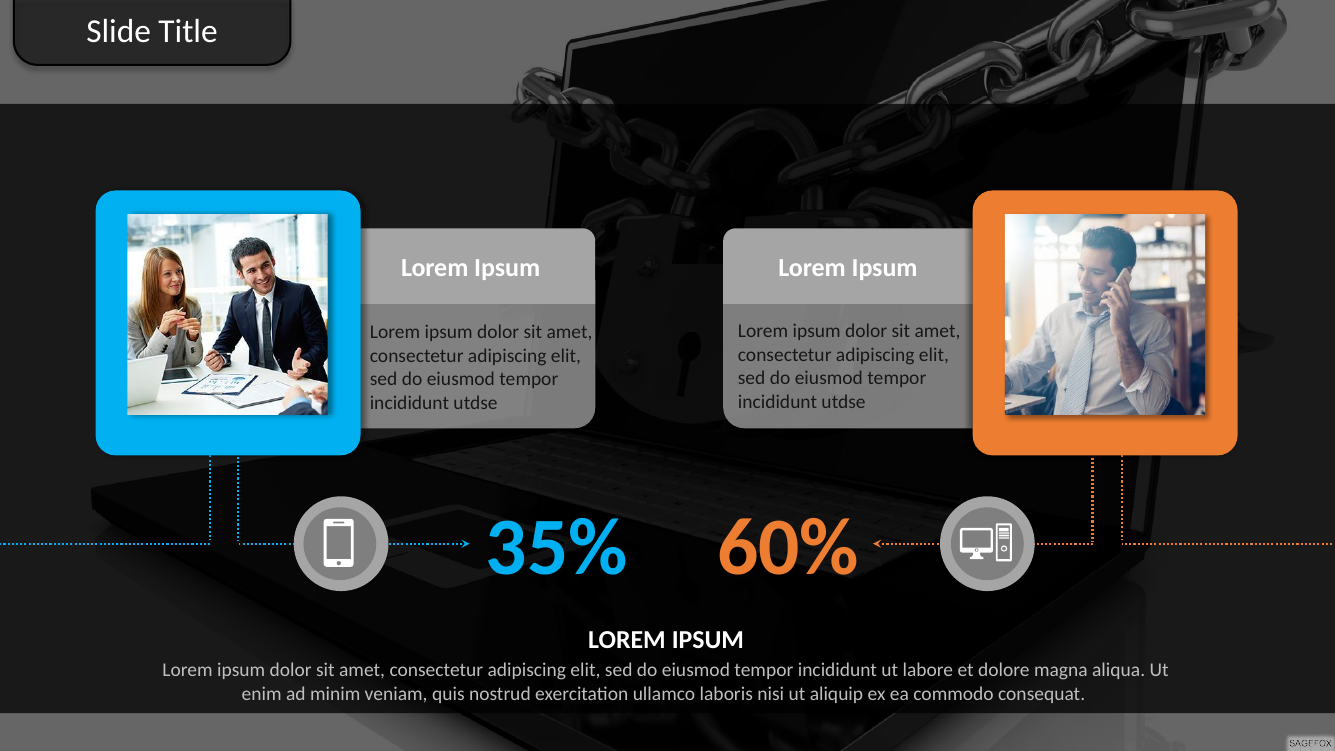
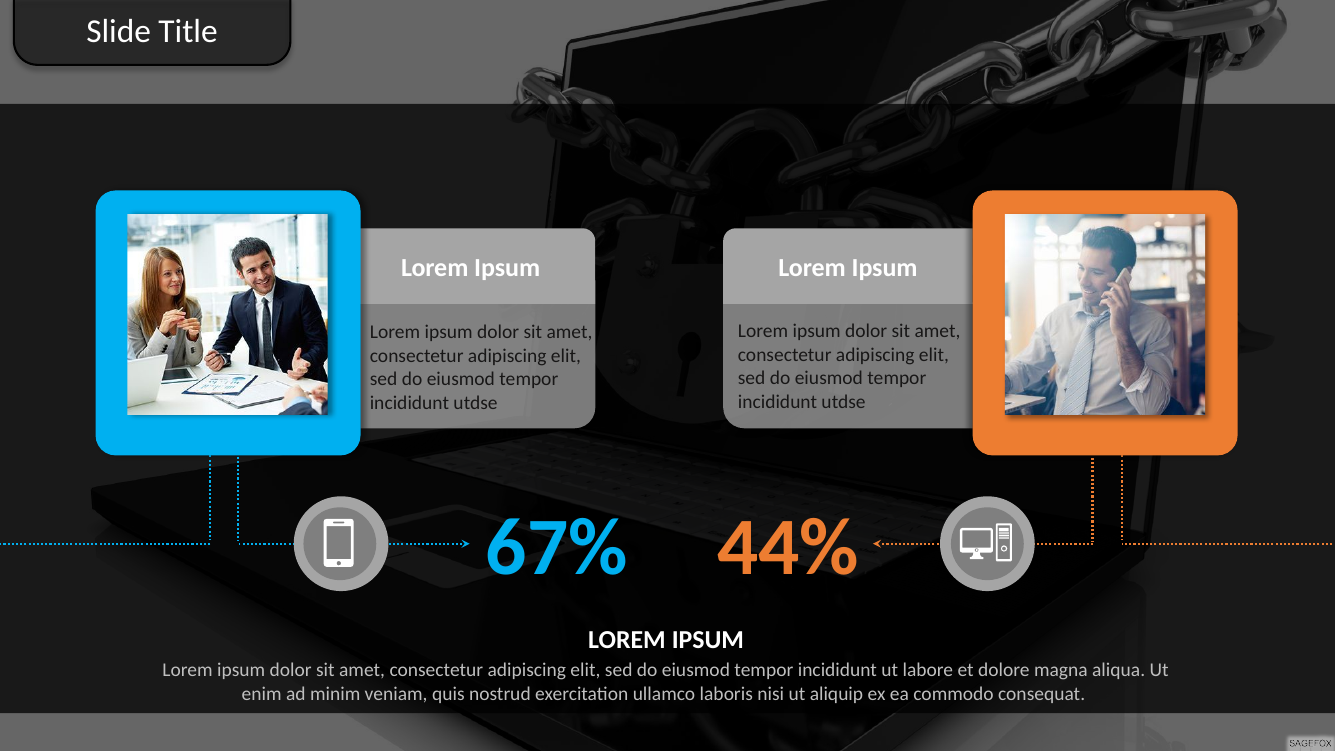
35%: 35% -> 67% (557, 548)
60%: 60% -> 44% (788, 548)
